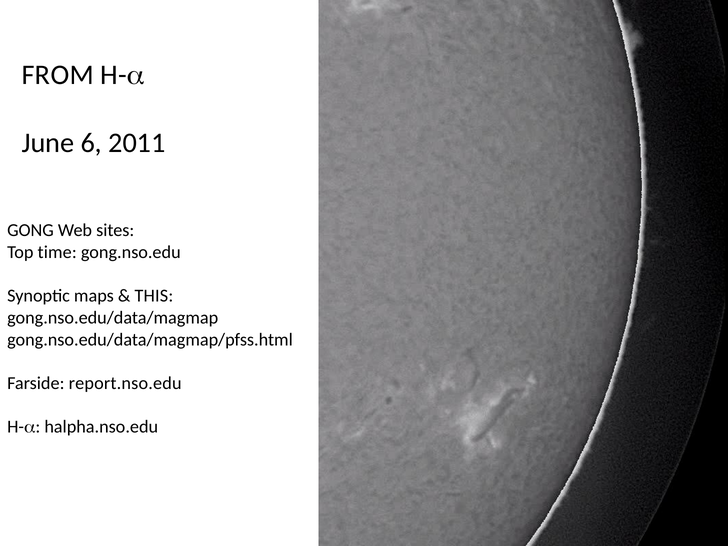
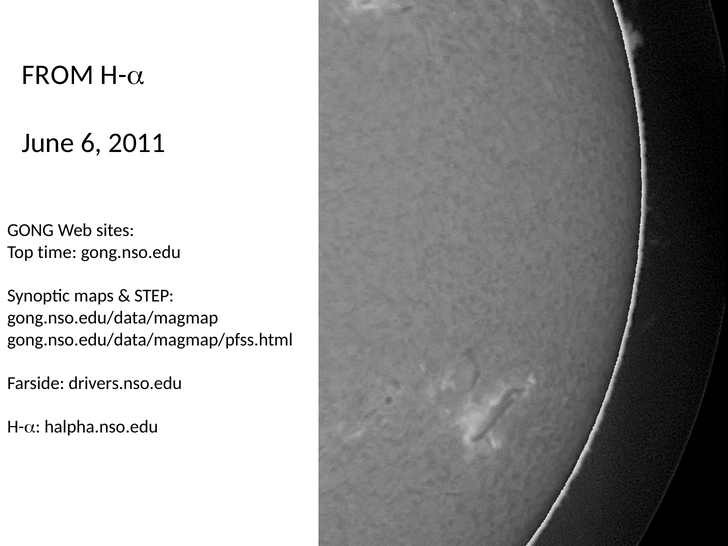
THIS: THIS -> STEP (154, 296)
report.nso.edu: report.nso.edu -> drivers.nso.edu (125, 383)
